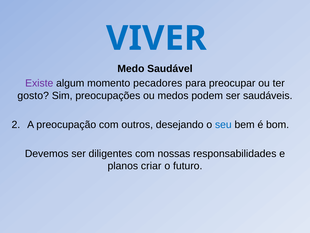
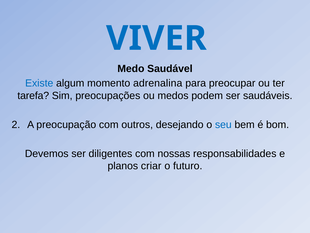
Existe colour: purple -> blue (39, 83)
pecadores: pecadores -> adrenalina (158, 83)
gosto: gosto -> tarefa (33, 95)
